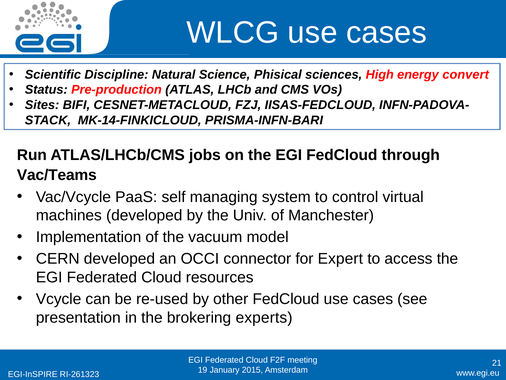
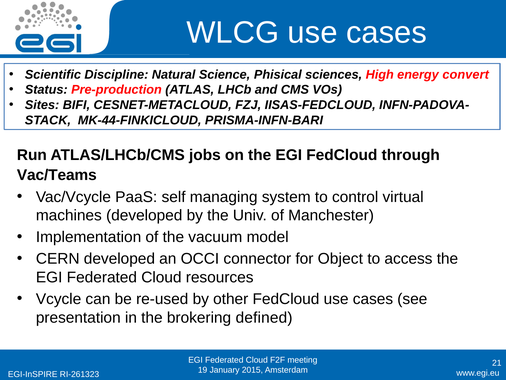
MK-14-FINKICLOUD: MK-14-FINKICLOUD -> MK-44-FINKICLOUD (140, 120)
Expert: Expert -> Object (340, 258)
experts: experts -> defined (264, 317)
